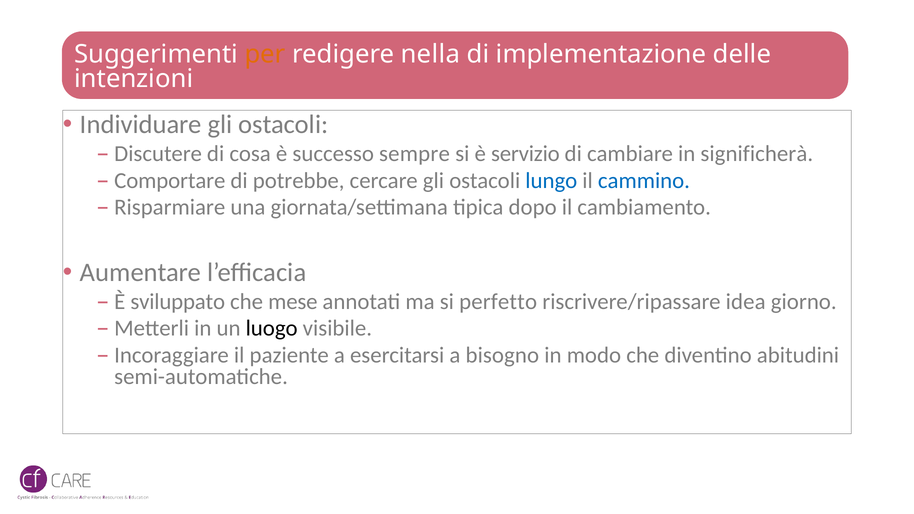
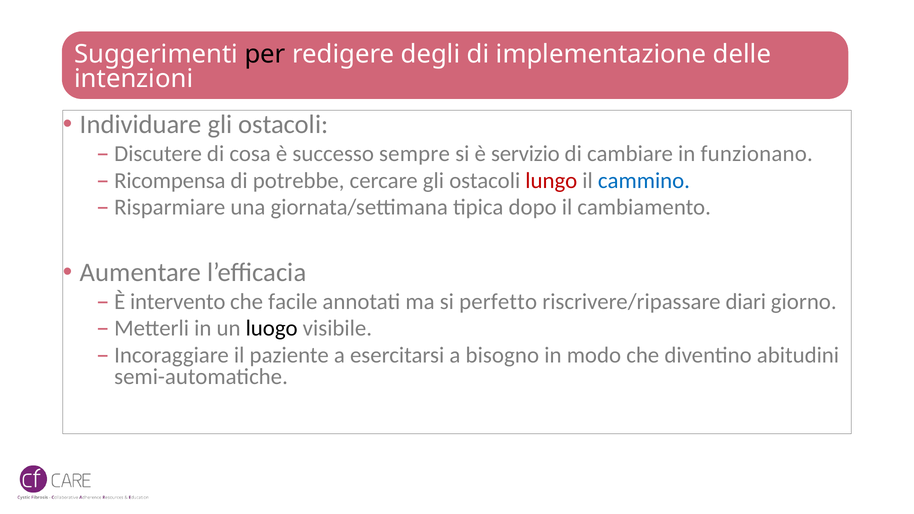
per colour: orange -> black (265, 54)
nella: nella -> degli (431, 54)
significherà: significherà -> funzionano (757, 154)
Comportare: Comportare -> Ricompensa (170, 181)
lungo colour: blue -> red (551, 181)
sviluppato: sviluppato -> intervento (178, 302)
mese: mese -> facile (293, 302)
idea: idea -> diari (746, 302)
